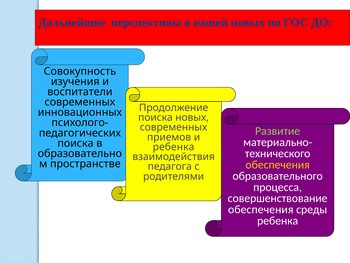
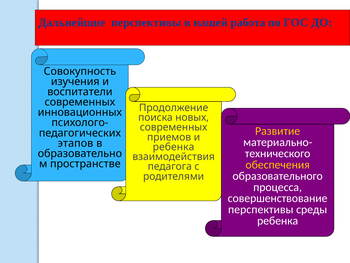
нашей новых: новых -> работа (248, 23)
Развитие colour: light green -> yellow (278, 131)
поиска: поиска -> этапов (75, 143)
обеспечения: обеспечения -> перспективы (261, 209)
